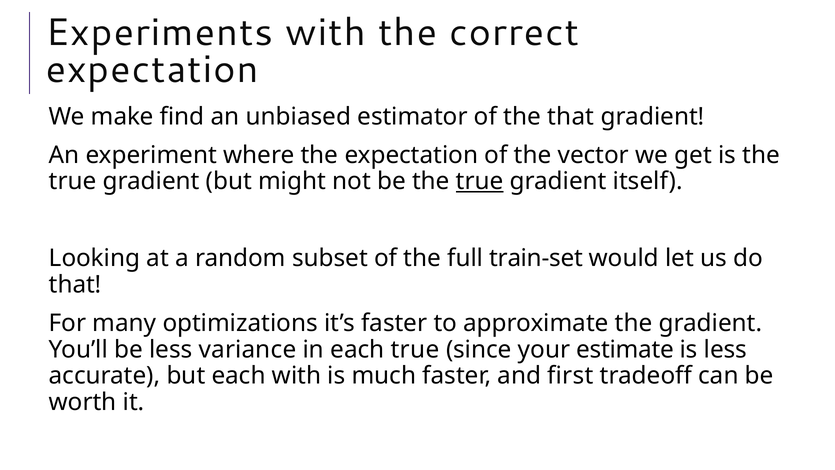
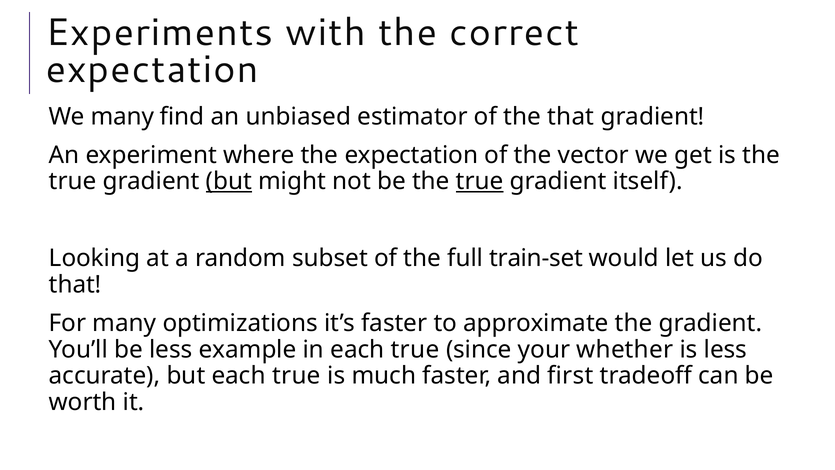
We make: make -> many (122, 116)
but underline: none -> present (229, 181)
variance: variance -> example (248, 349)
estimate: estimate -> whether (625, 349)
but each with: with -> true (296, 376)
